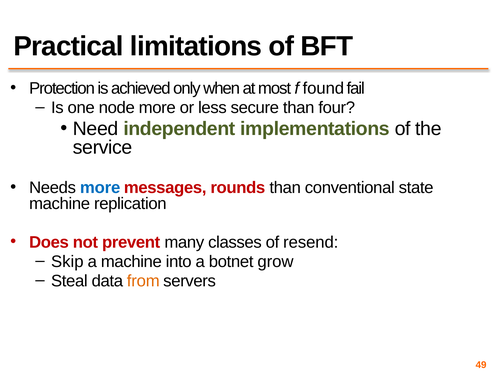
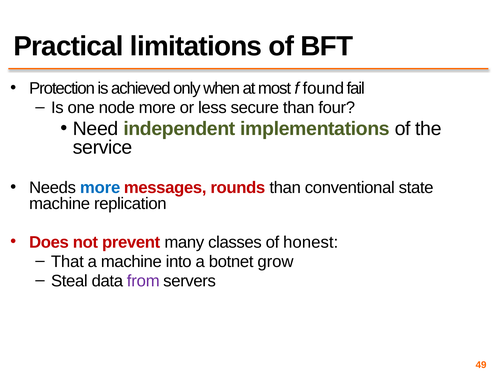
resend: resend -> honest (311, 243)
Skip: Skip -> That (67, 262)
from colour: orange -> purple (143, 281)
